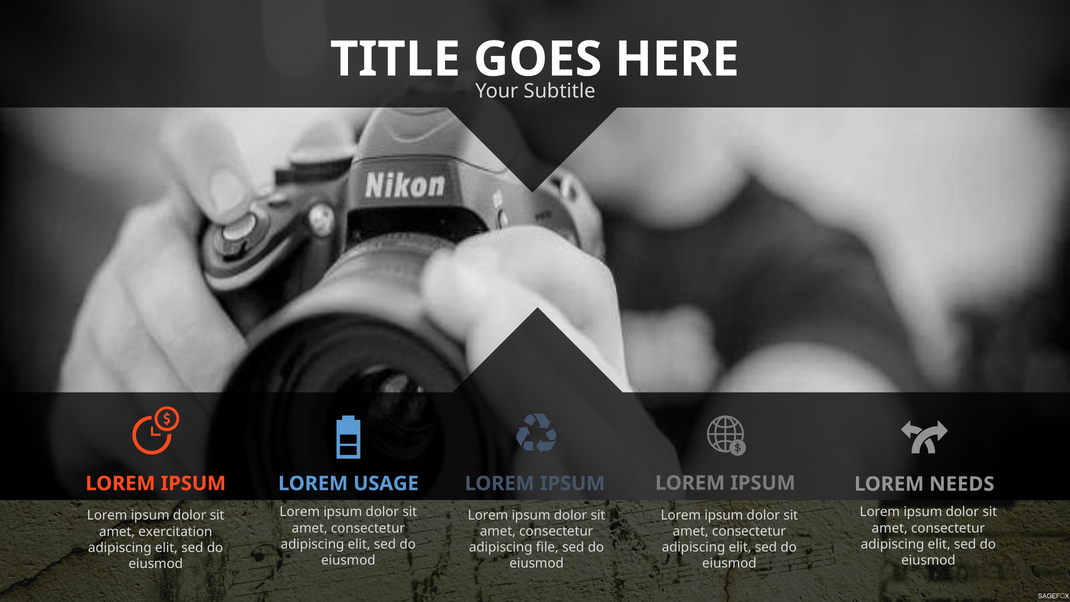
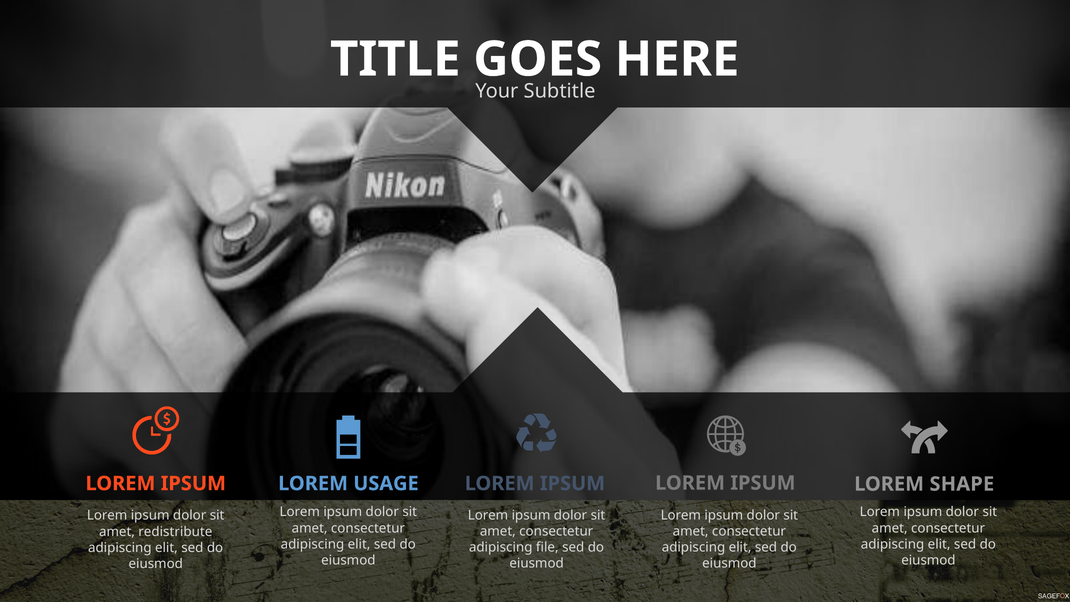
NEEDS: NEEDS -> SHAPE (962, 484)
exercitation: exercitation -> redistribute (175, 532)
